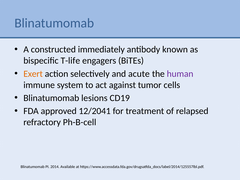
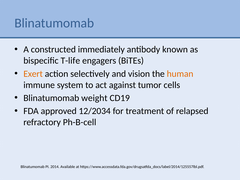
acute: acute -> vision (139, 74)
human colour: purple -> orange (180, 74)
lesions: lesions -> weight (94, 98)
12/2041: 12/2041 -> 12/2034 (95, 111)
